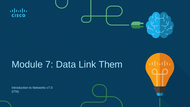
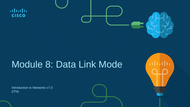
7: 7 -> 8 (49, 64)
Them: Them -> Mode (111, 64)
